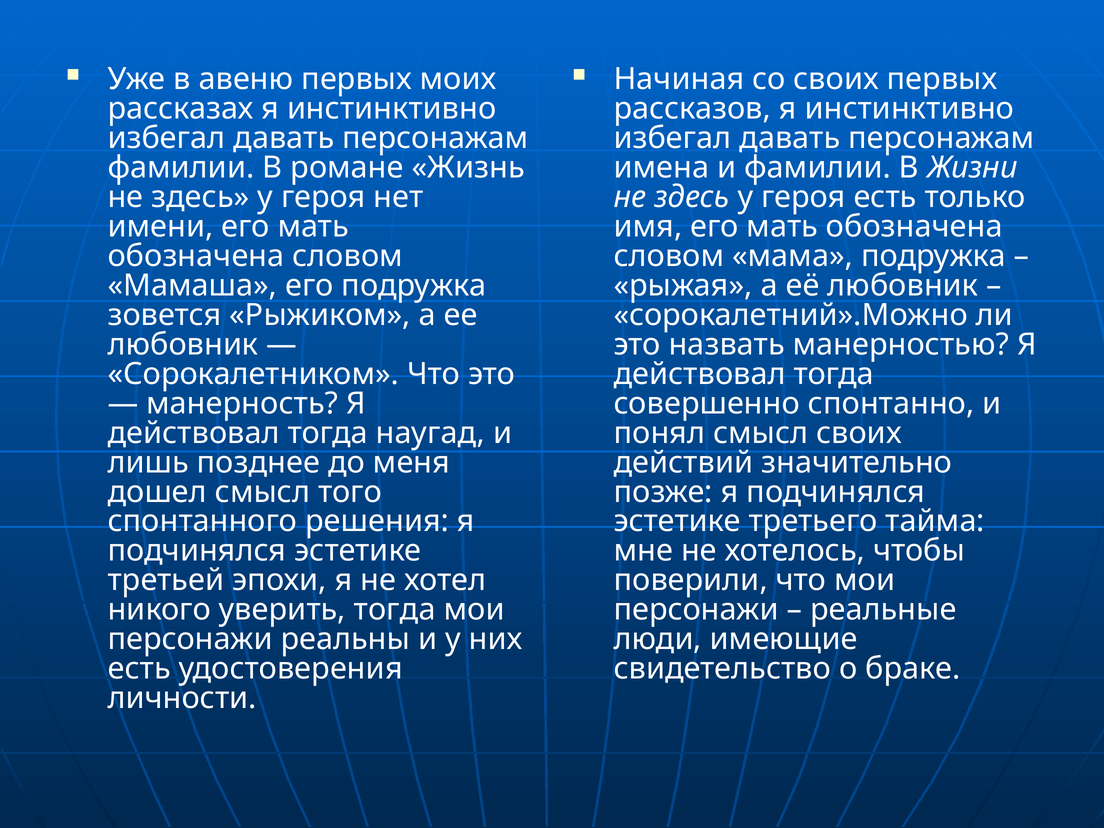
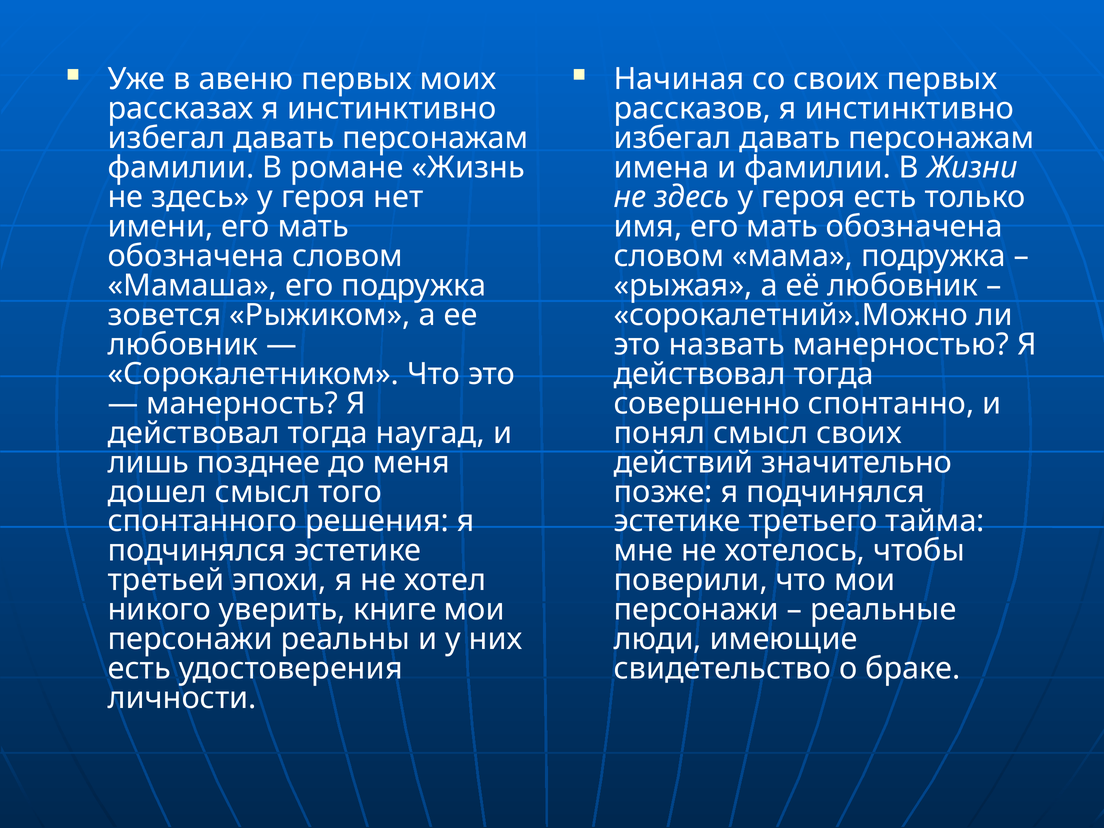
уверить тогда: тогда -> книге (395, 610)
